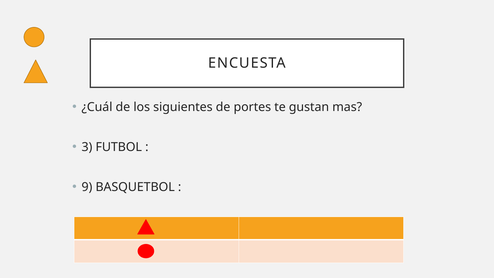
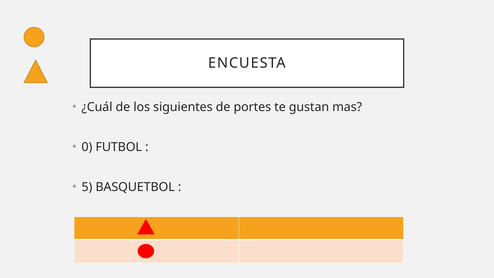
3: 3 -> 0 (87, 147)
9: 9 -> 5 (87, 187)
